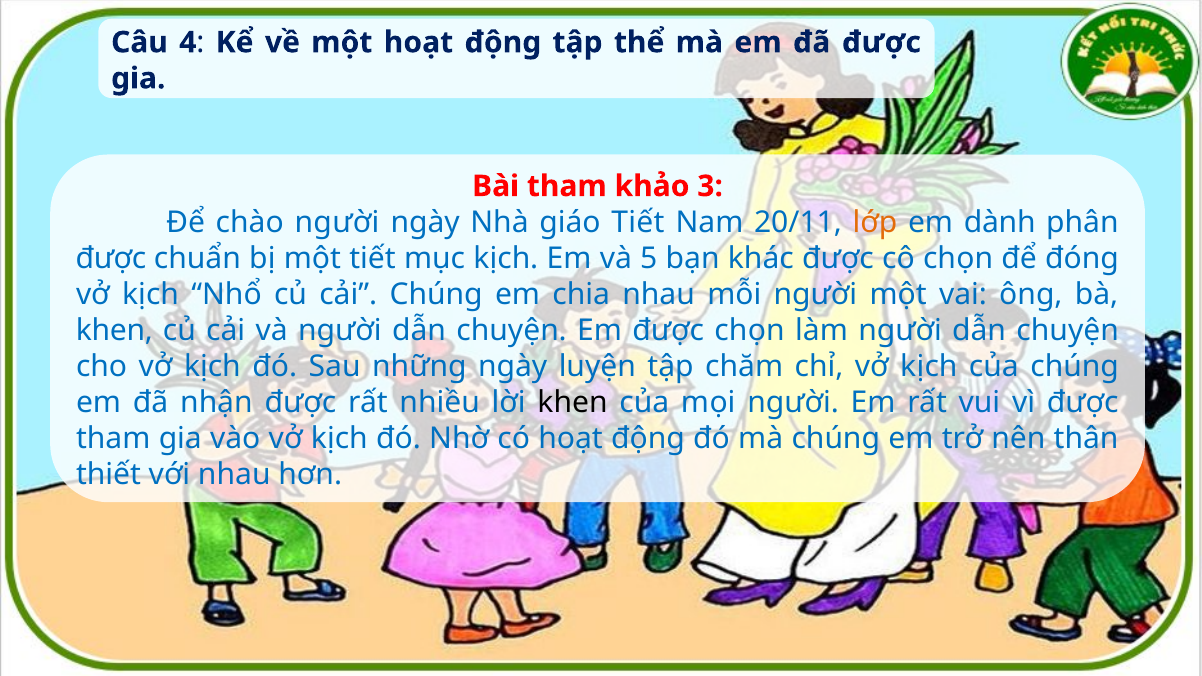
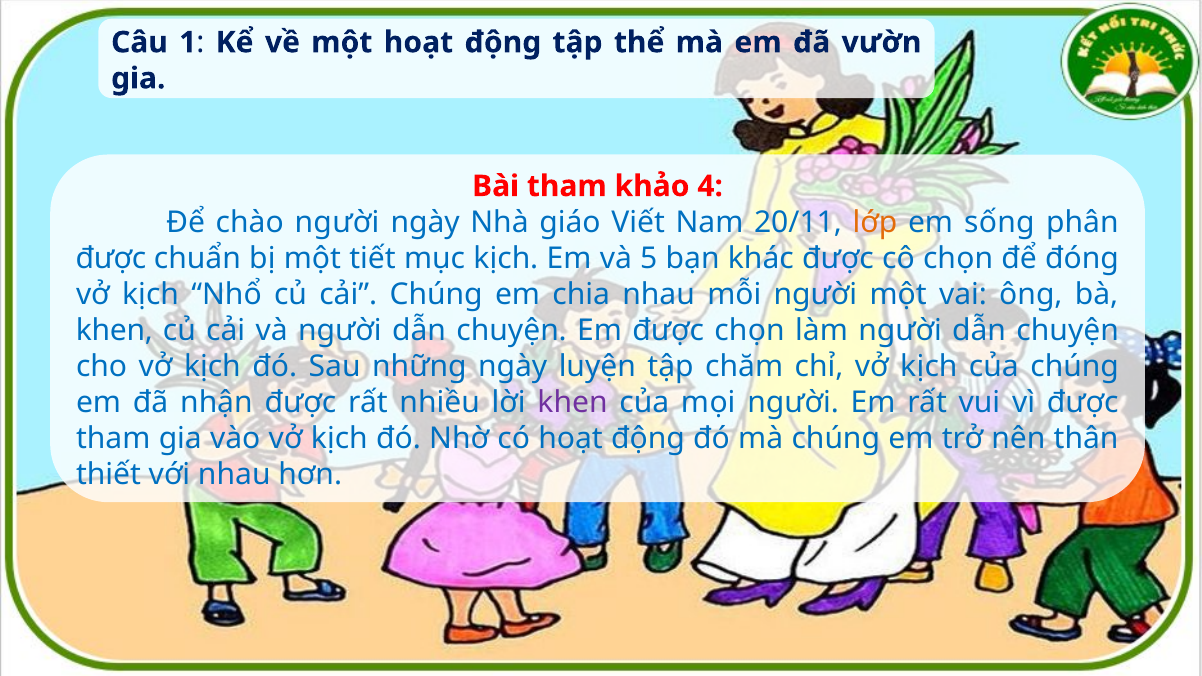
4: 4 -> 1 (188, 42)
đã được: được -> vườn (882, 42)
3: 3 -> 4 (710, 186)
giáo Tiết: Tiết -> Viết (638, 222)
dành: dành -> sống (999, 222)
khen colour: black -> purple (573, 403)
